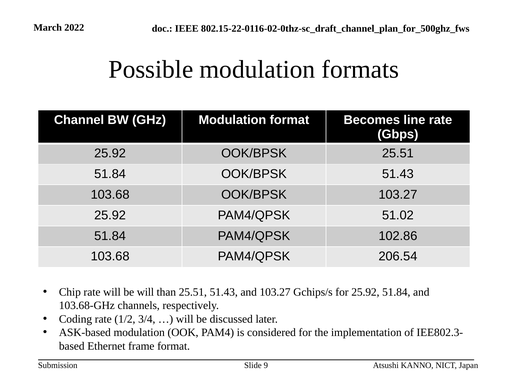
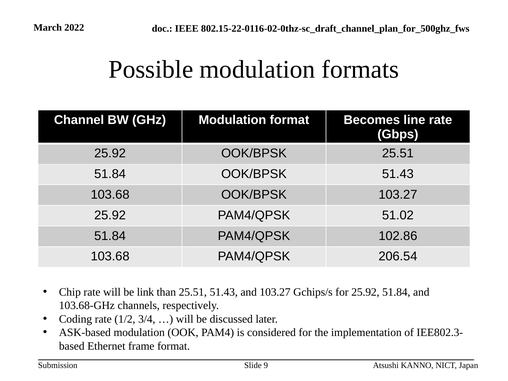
be will: will -> link (145, 292)
